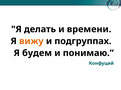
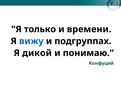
делать: делать -> только (40, 29)
вижу colour: orange -> blue (31, 41)
будем: будем -> дикой (37, 53)
